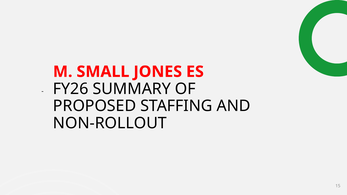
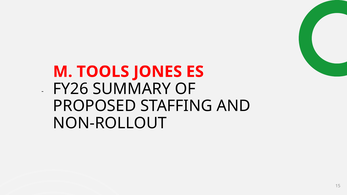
SMALL: SMALL -> TOOLS (103, 72)
